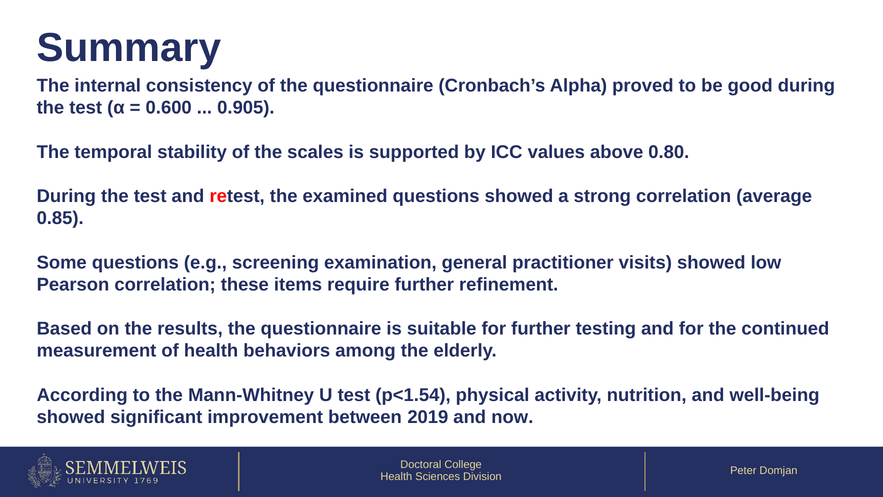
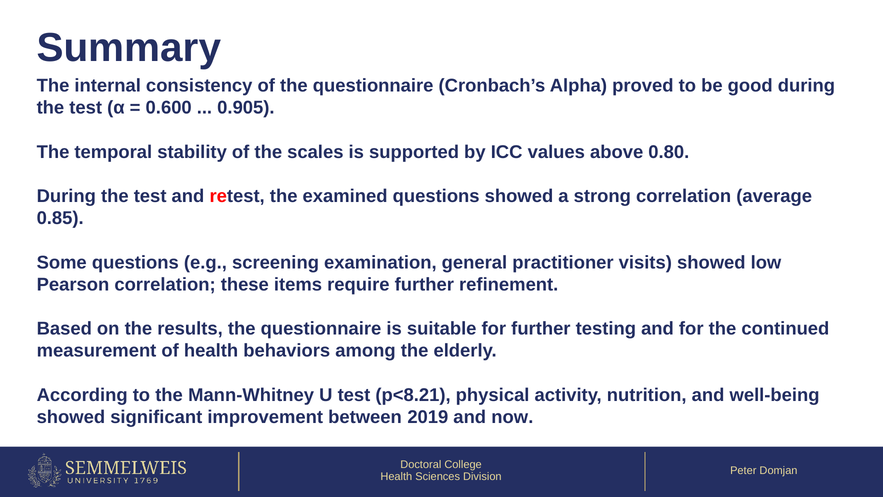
p<1.54: p<1.54 -> p<8.21 (413, 395)
